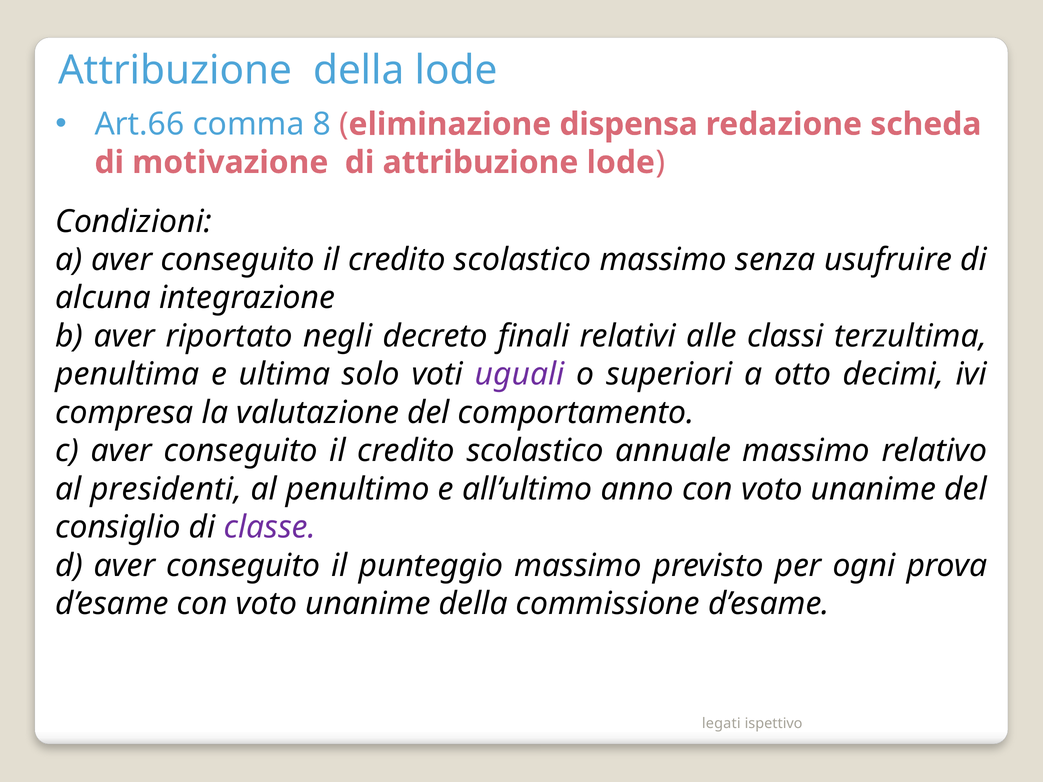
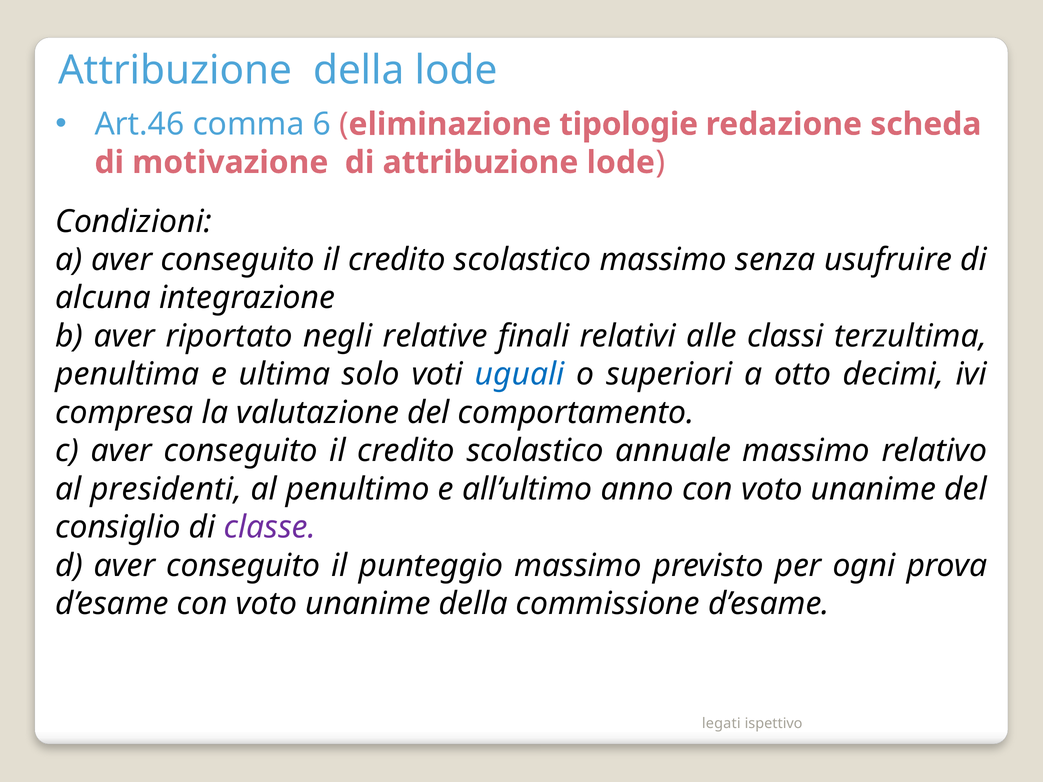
Art.66: Art.66 -> Art.46 (139, 124)
8: 8 -> 6 (322, 124)
dispensa: dispensa -> tipologie (629, 124)
decreto: decreto -> relative (435, 336)
uguali colour: purple -> blue (520, 375)
